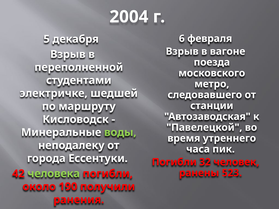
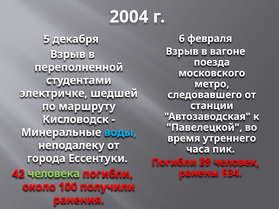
воды colour: light green -> light blue (120, 133)
32: 32 -> 88 (205, 162)
523: 523 -> 834 (232, 173)
190: 190 -> 106 (68, 187)
